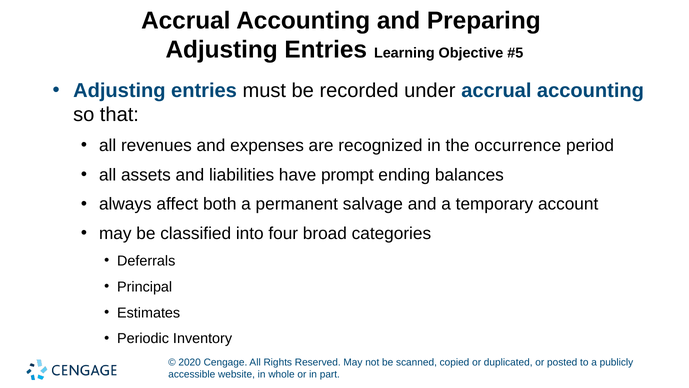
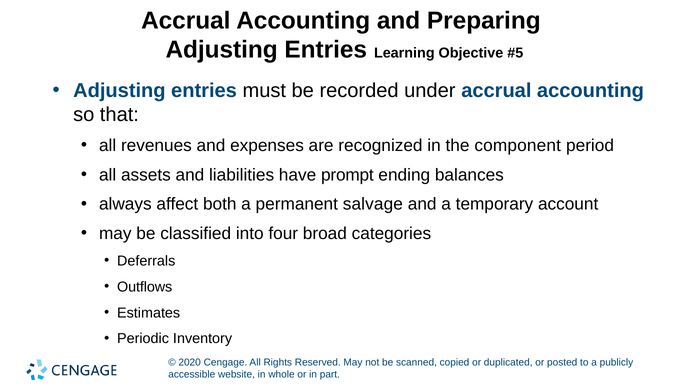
occurrence: occurrence -> component (518, 145)
Principal: Principal -> Outflows (145, 287)
